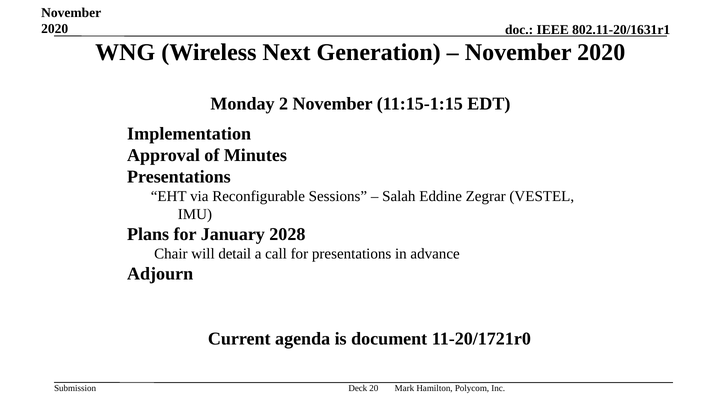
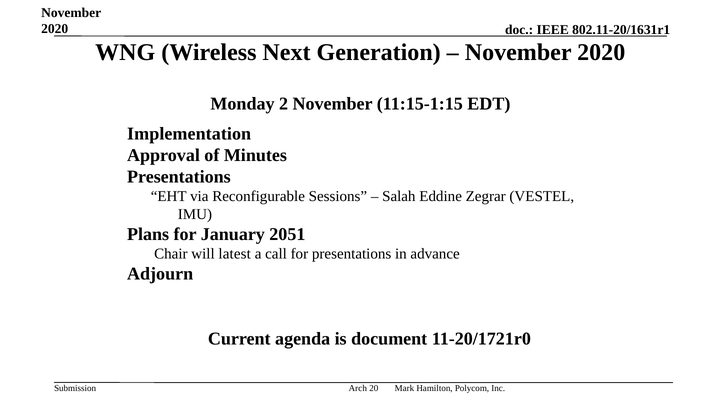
2028: 2028 -> 2051 (287, 235)
detail: detail -> latest (235, 254)
Deck: Deck -> Arch (358, 389)
